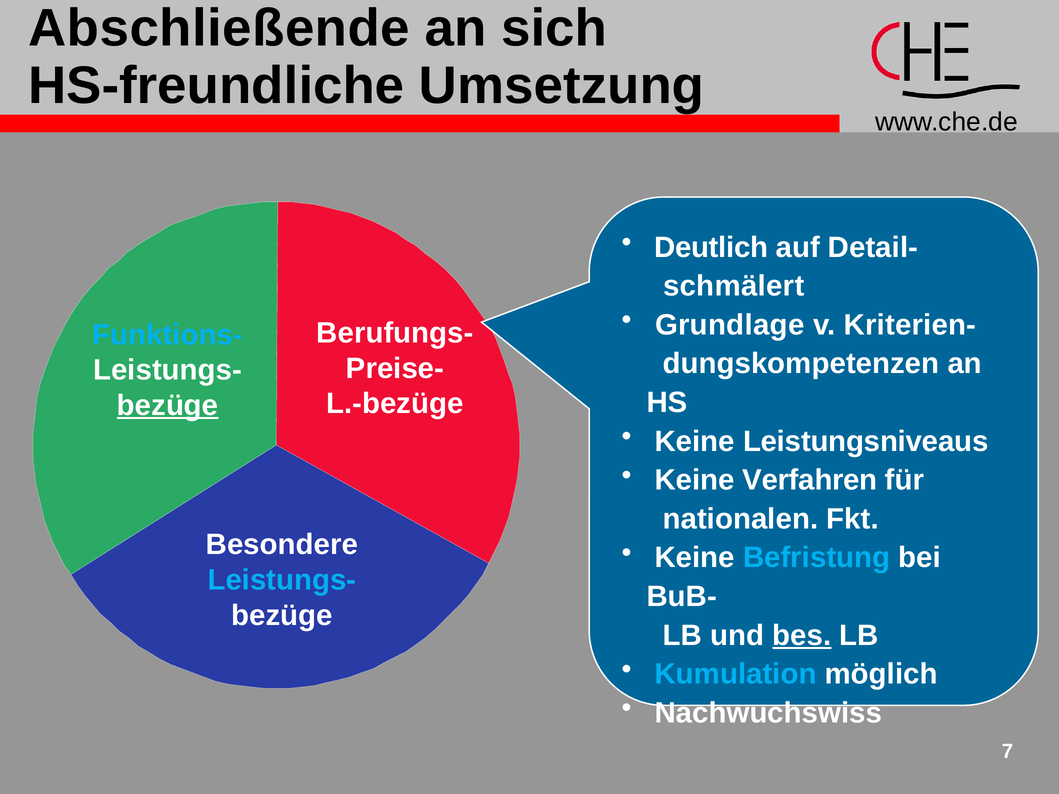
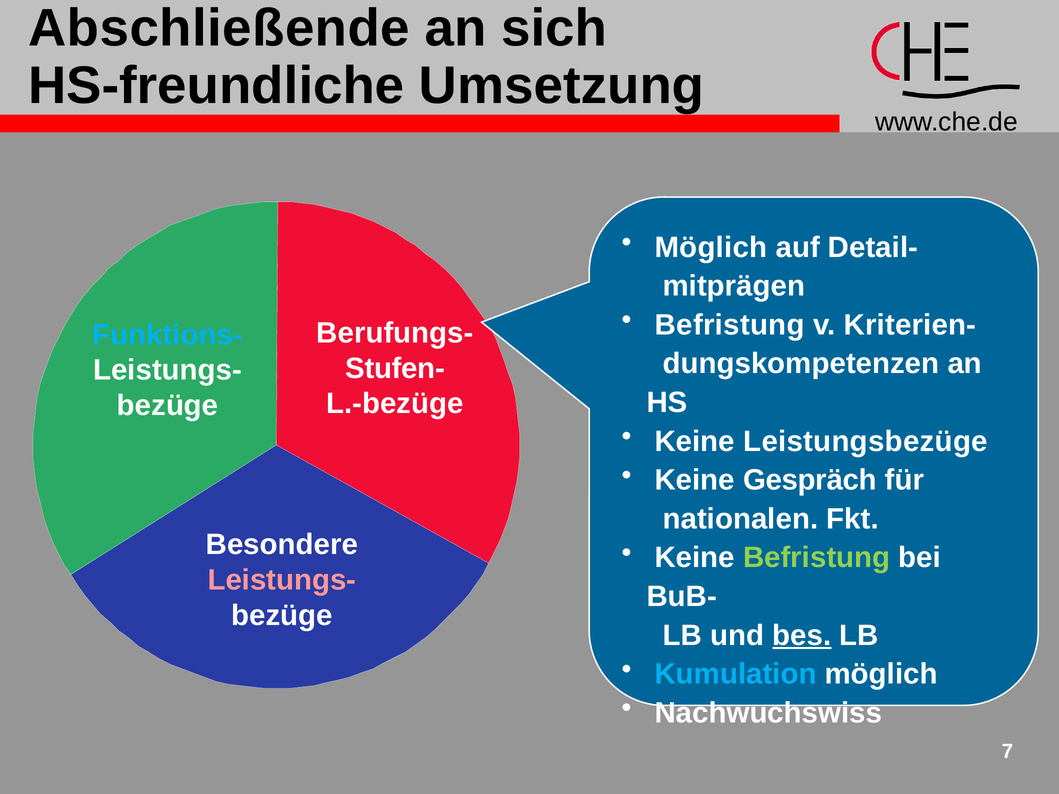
Deutlich: Deutlich -> Möglich (711, 247)
schmälert: schmälert -> mitprägen (734, 286)
Grundlage: Grundlage -> Befristung (730, 325)
Preise-: Preise- -> Stufen- (395, 368)
bezüge underline: present -> none (168, 406)
Leistungsniveaus: Leistungsniveaus -> Leistungsbezüge (865, 441)
Verfahren: Verfahren -> Gespräch (810, 480)
Befristung colour: light blue -> light green (817, 558)
Leistungs- colour: light blue -> pink (282, 580)
